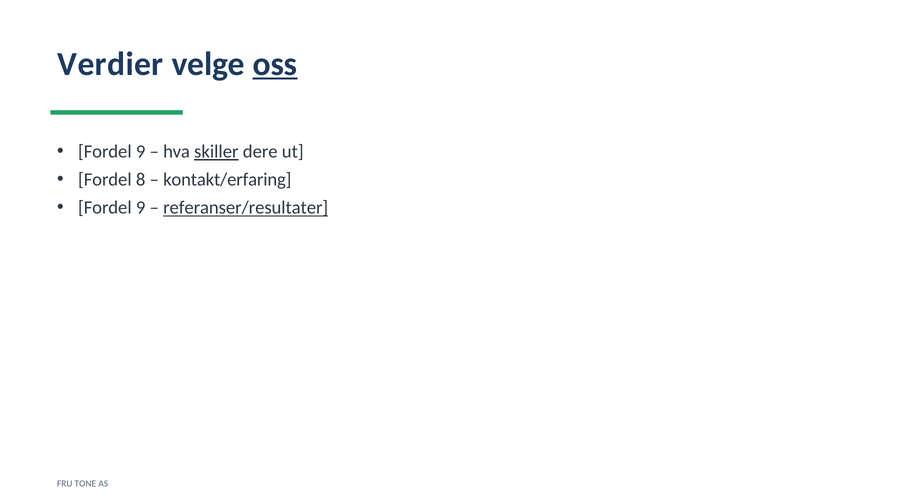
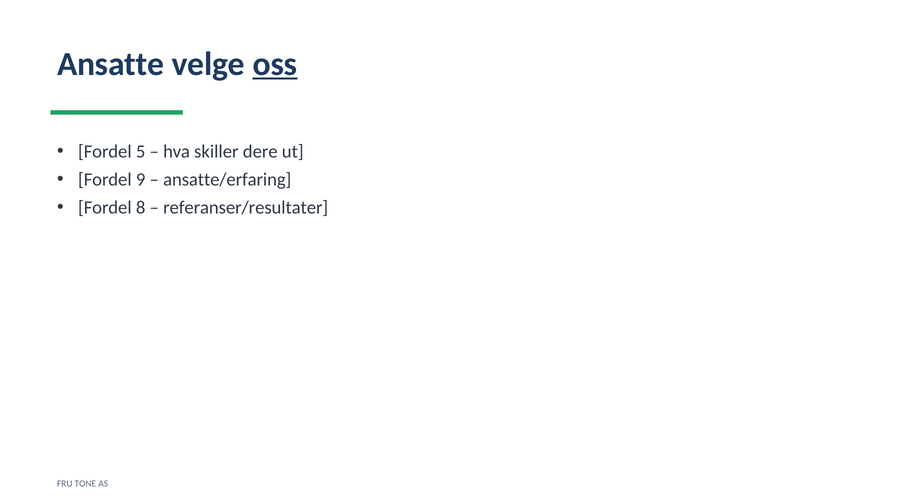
Verdier: Verdier -> Ansatte (111, 64)
9: 9 -> 5 (141, 152)
skiller underline: present -> none (216, 152)
8: 8 -> 9 (141, 180)
kontakt/erfaring: kontakt/erfaring -> ansatte/erfaring (227, 180)
9: 9 -> 8 (141, 208)
referanser/resultater underline: present -> none (246, 208)
